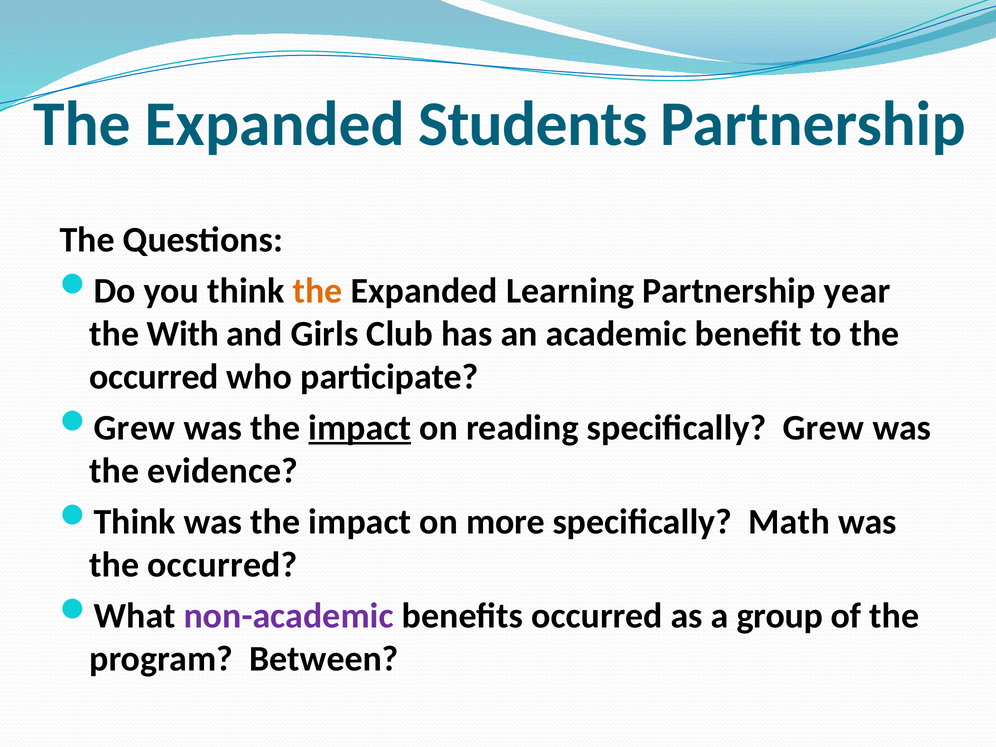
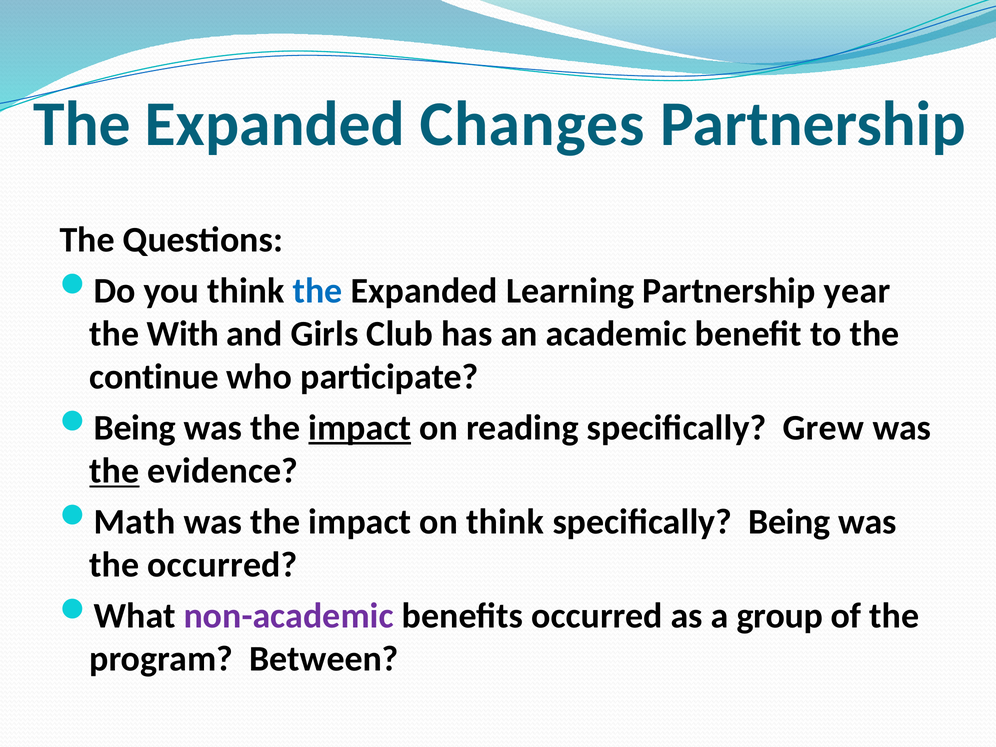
Students: Students -> Changes (532, 124)
the colour: orange -> blue (318, 291)
occurred: occurred -> continue (154, 377)
Grew: Grew -> Being (135, 428)
the underline: none -> present (114, 471)
Think: Think -> Math (135, 522)
on more: more -> think (505, 522)
specifically Math: Math -> Being (789, 522)
